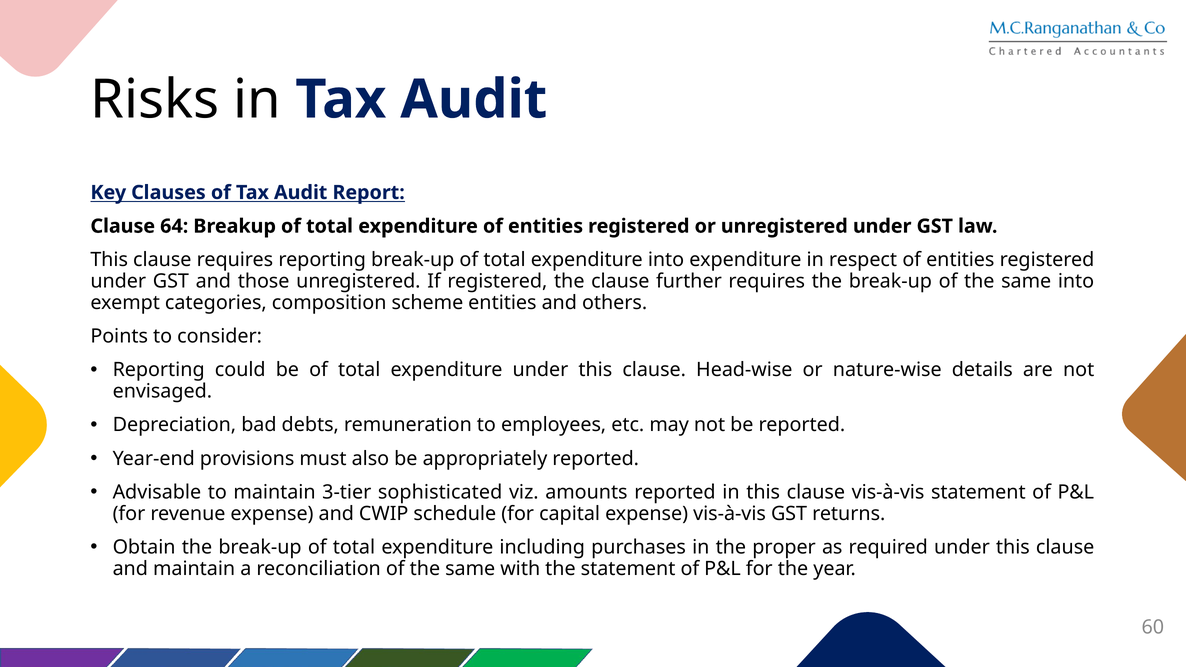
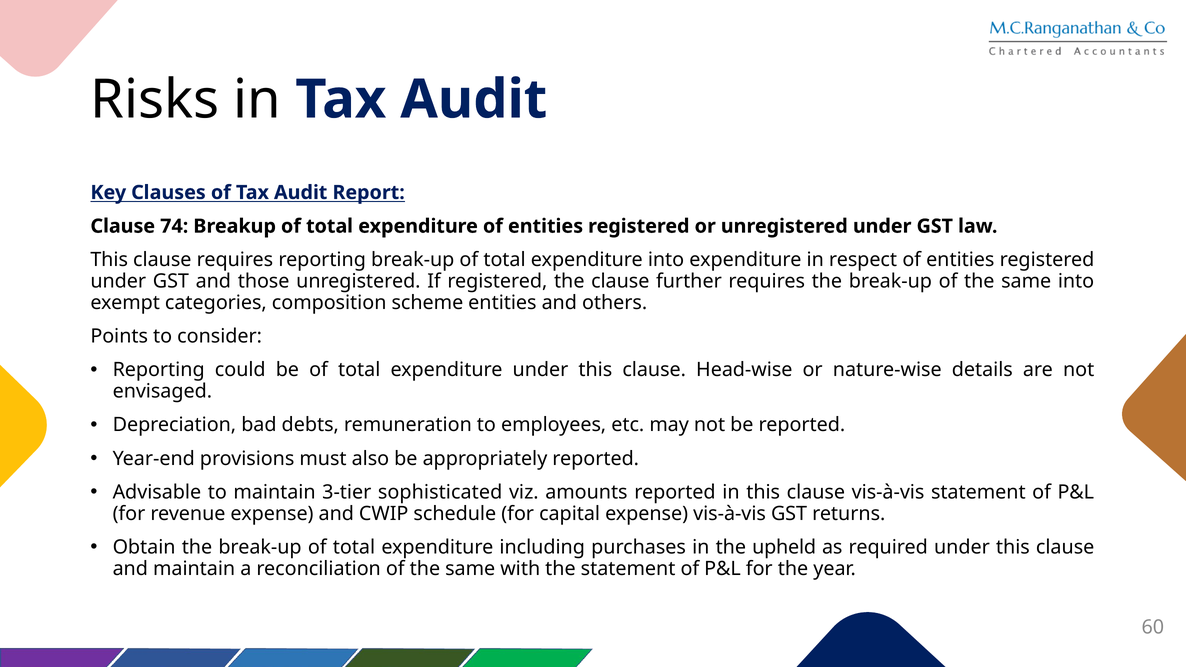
64: 64 -> 74 (174, 226)
proper: proper -> upheld (784, 547)
